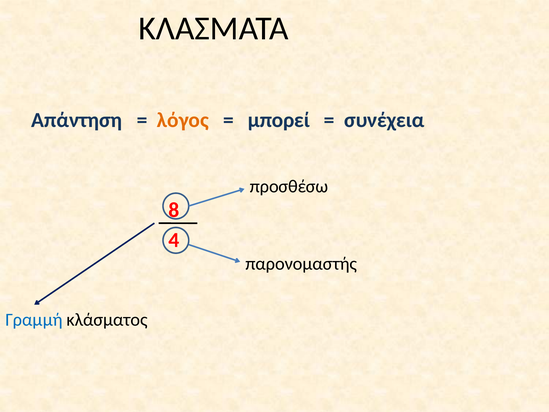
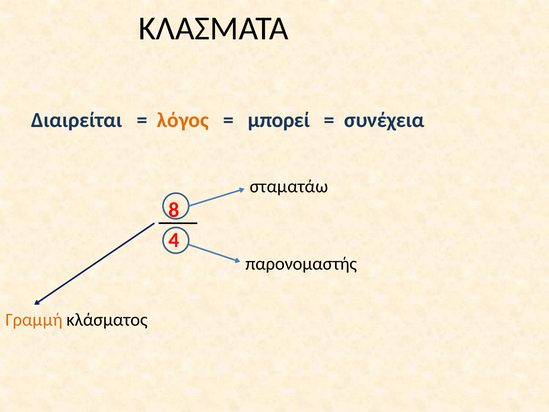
Απάντηση: Απάντηση -> Διαιρείται (77, 120)
προσθέσω: προσθέσω -> σταματάω (289, 186)
Γραμμή colour: blue -> orange (34, 319)
